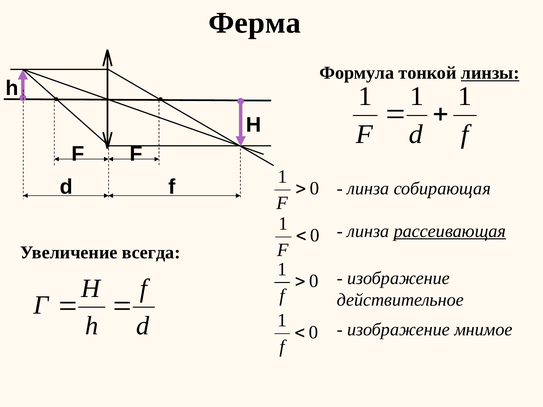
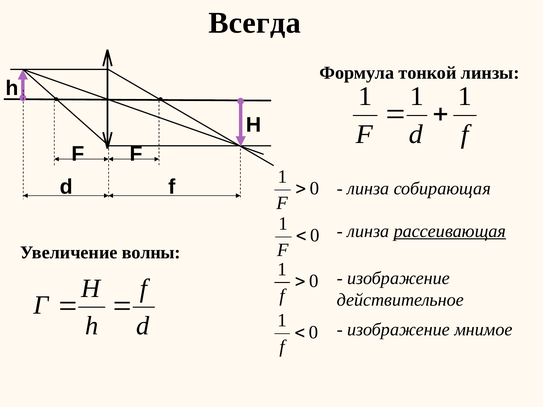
Ферма: Ферма -> Всегда (255, 23)
линзы underline: present -> none (490, 73)
всегда: всегда -> волны (151, 253)
